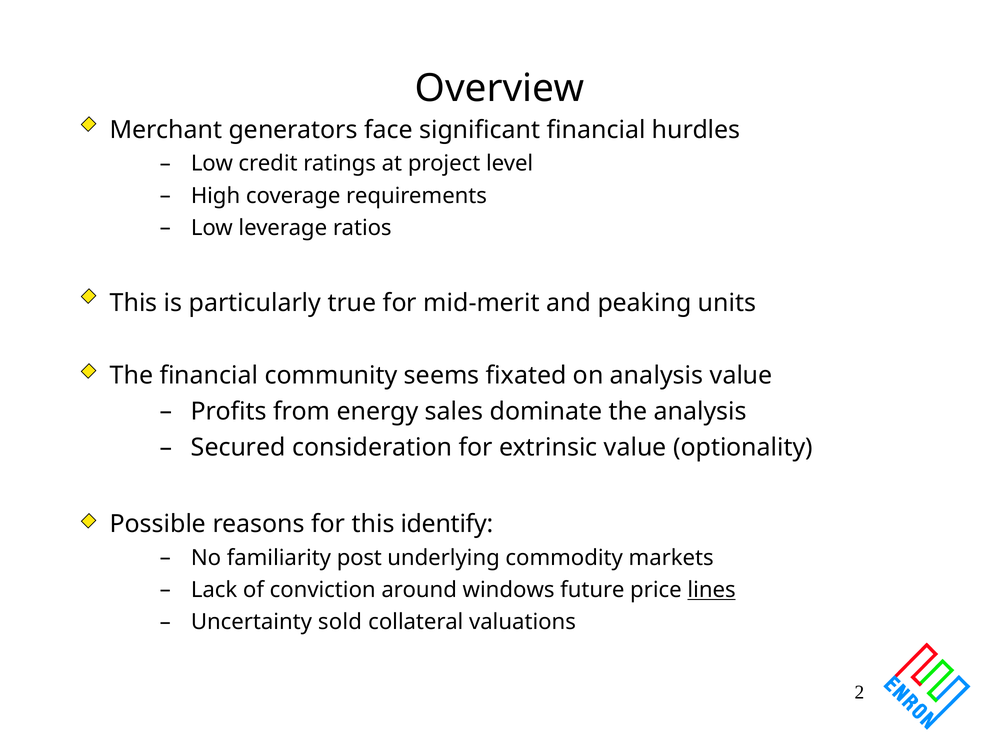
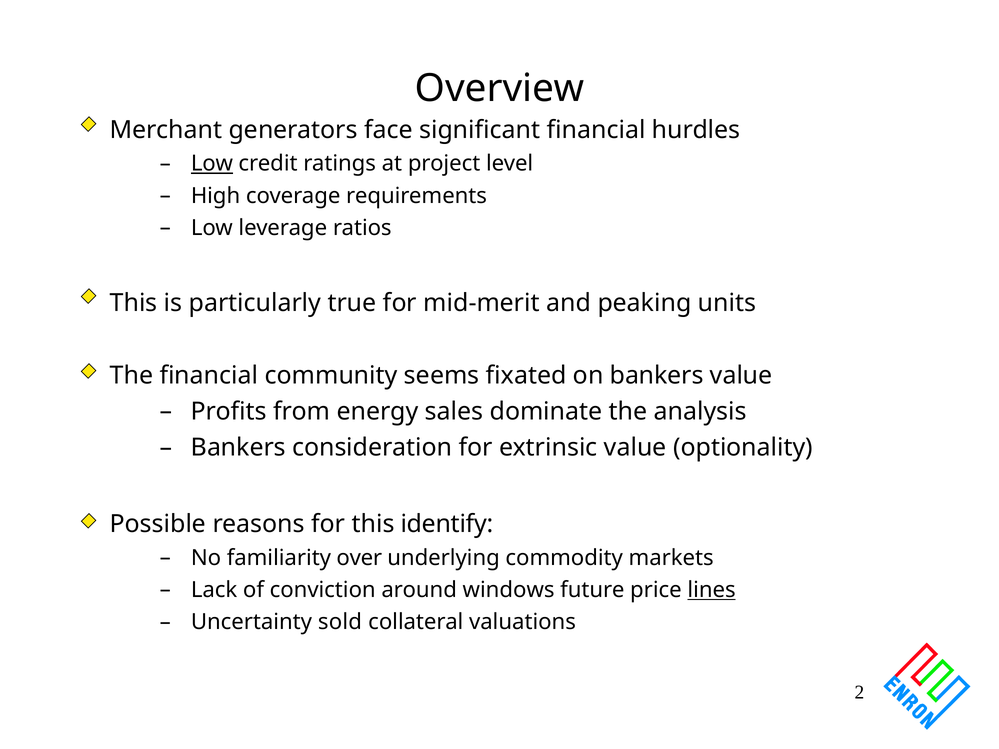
Low underline: none -> present (212, 164)
on analysis: analysis -> bankers (657, 375)
Secured: Secured -> Bankers (238, 448)
post: post -> over (359, 558)
